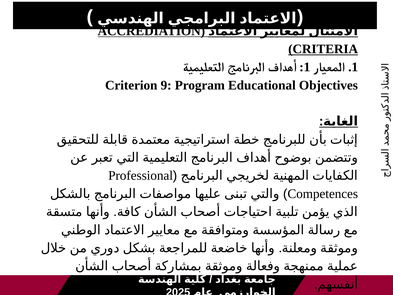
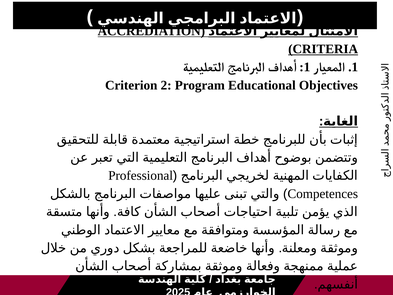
9: 9 -> 2 (166, 85)
